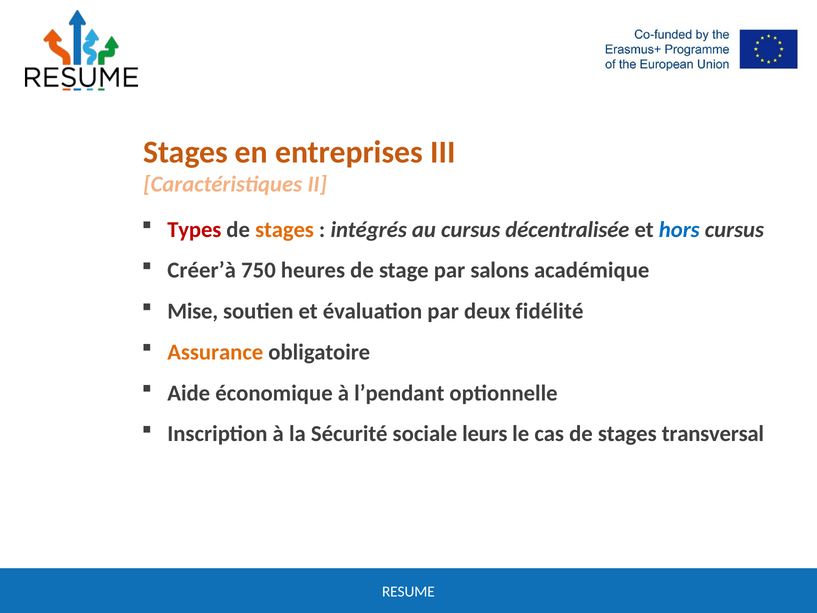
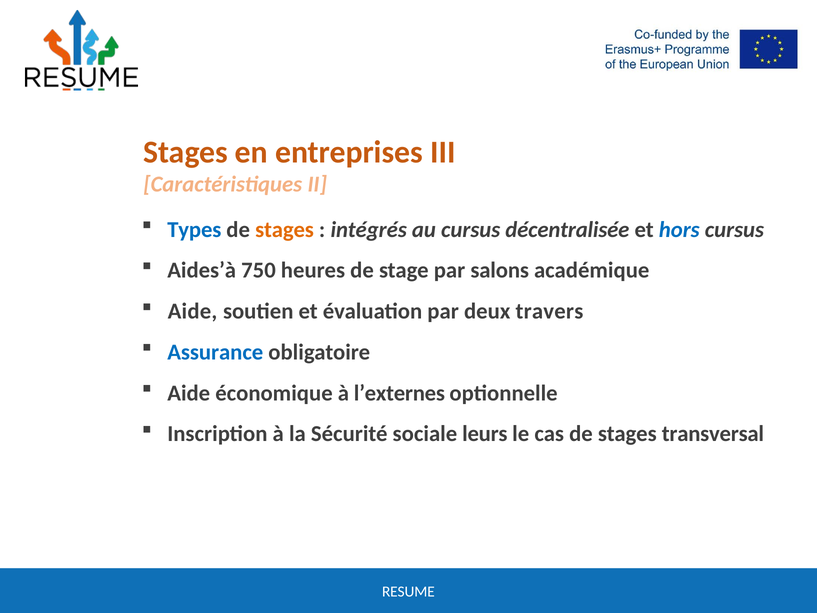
Types colour: red -> blue (194, 229)
Créer’à: Créer’à -> Aides’à (202, 270)
Mise: Mise -> Aide (192, 311)
fidélité: fidélité -> travers (549, 311)
Assurance colour: orange -> blue (215, 352)
l’pendant: l’pendant -> l’externes (399, 393)
